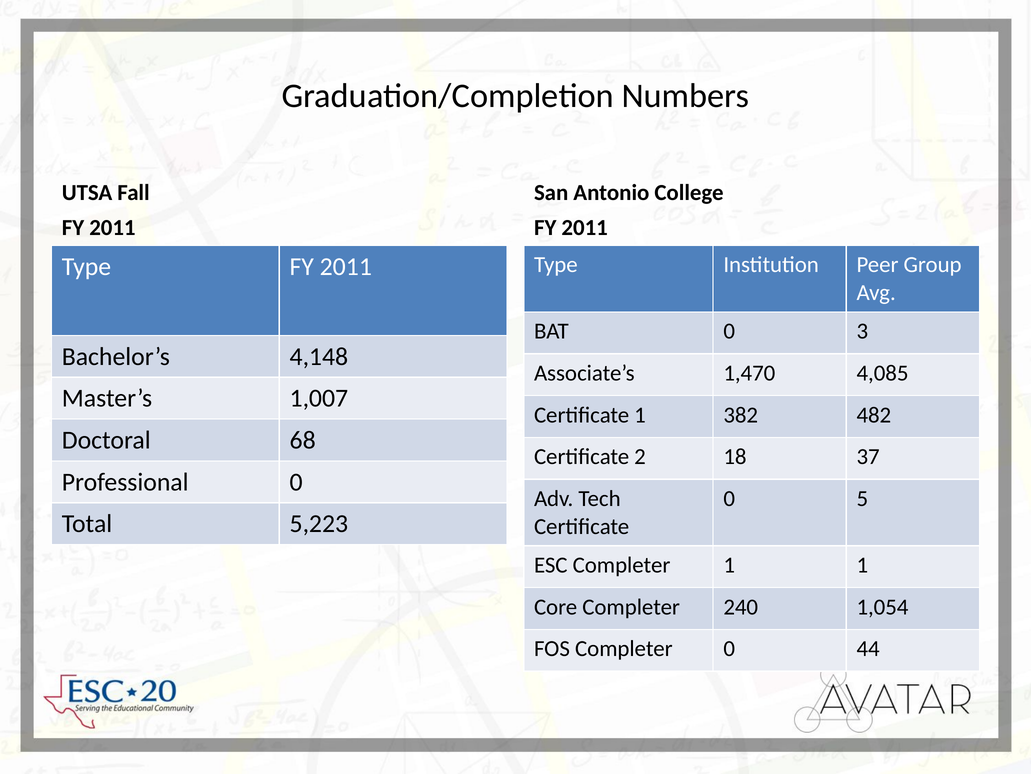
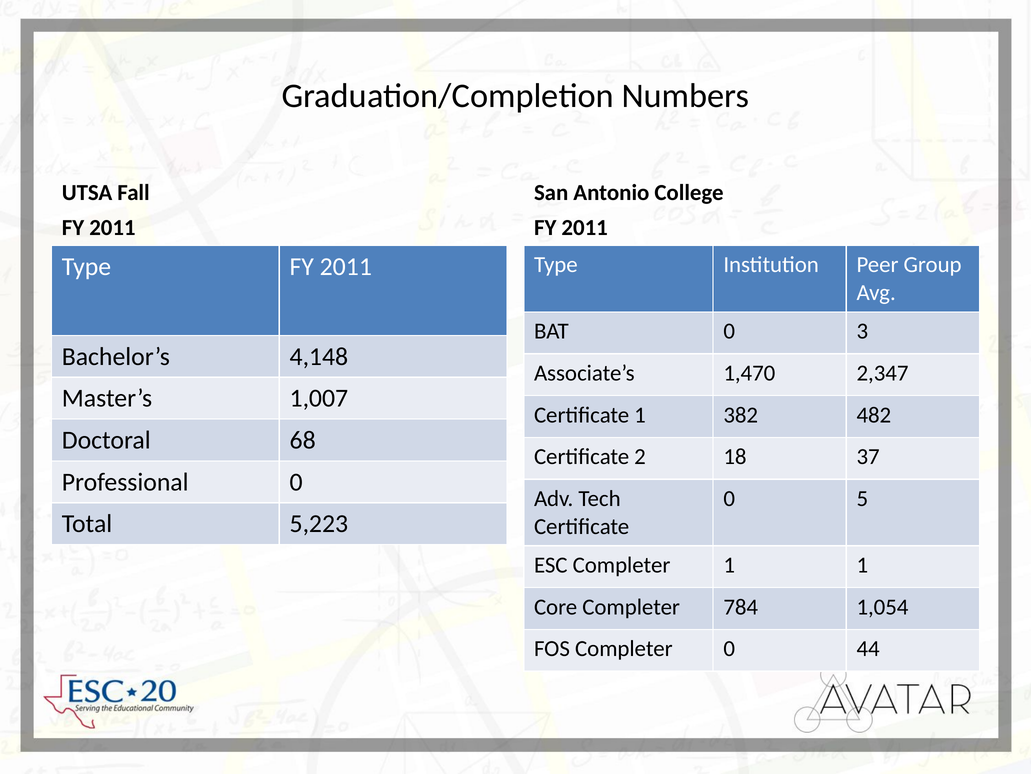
4,085: 4,085 -> 2,347 (883, 373)
240: 240 -> 784 (741, 606)
